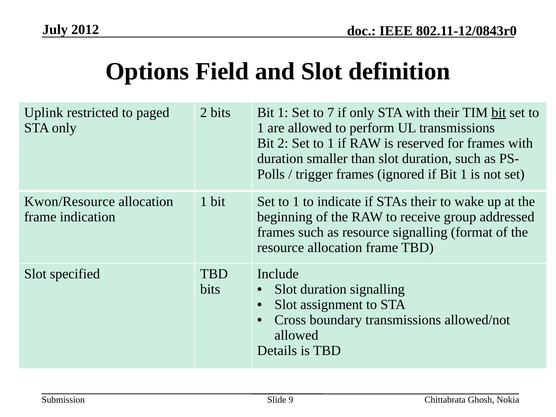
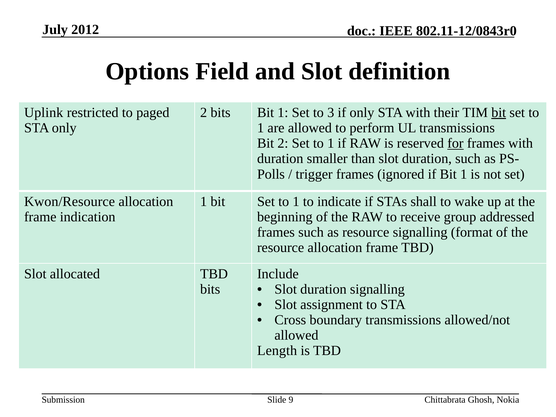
7: 7 -> 3 (331, 113)
for underline: none -> present (455, 143)
STAs their: their -> shall (424, 202)
specified: specified -> allocated (75, 274)
Details: Details -> Length (277, 351)
